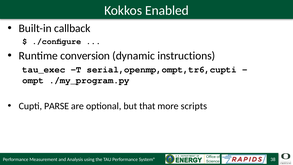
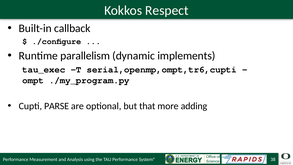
Enabled: Enabled -> Respect (167, 10)
conversion: conversion -> parallelism (85, 56)
instructions: instructions -> implements (186, 56)
scripts: scripts -> adding (194, 106)
